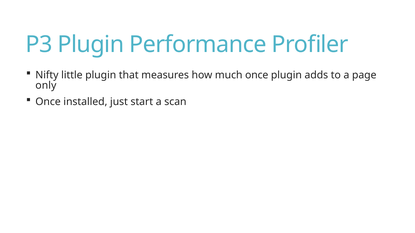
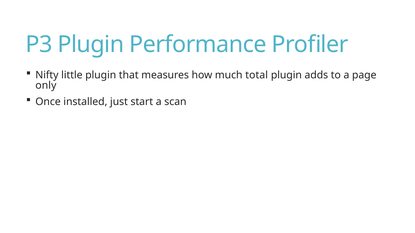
much once: once -> total (257, 75)
